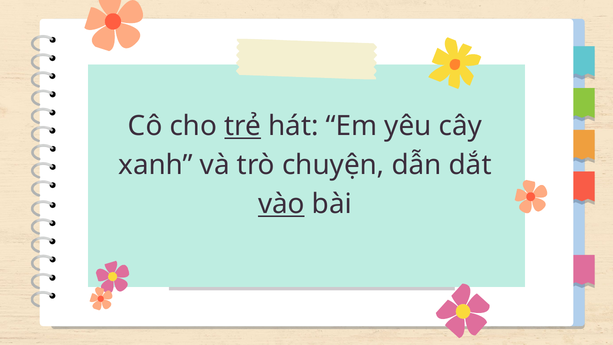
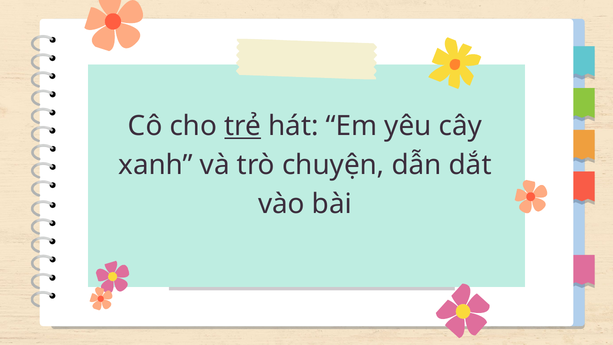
vào underline: present -> none (281, 204)
